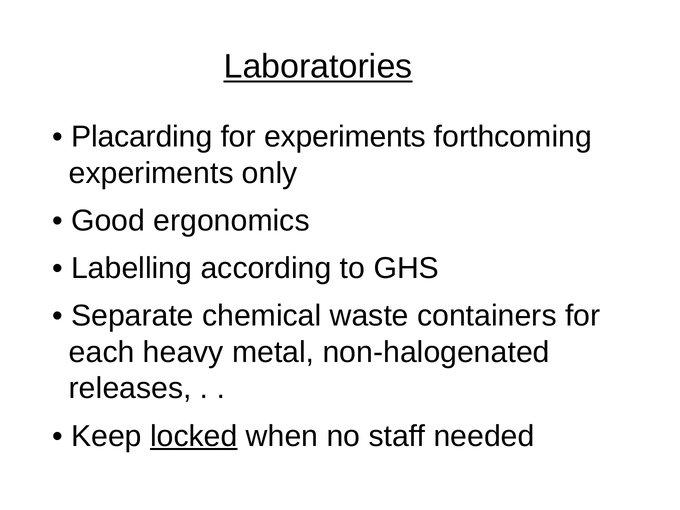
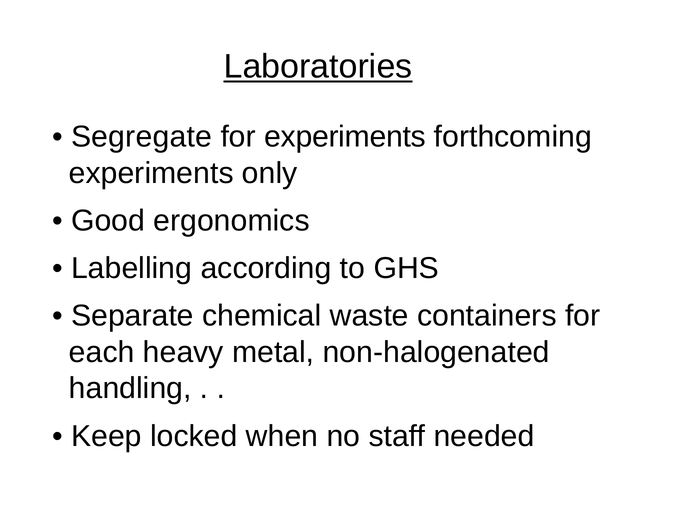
Placarding: Placarding -> Segregate (142, 137)
releases: releases -> handling (130, 389)
locked underline: present -> none (194, 436)
